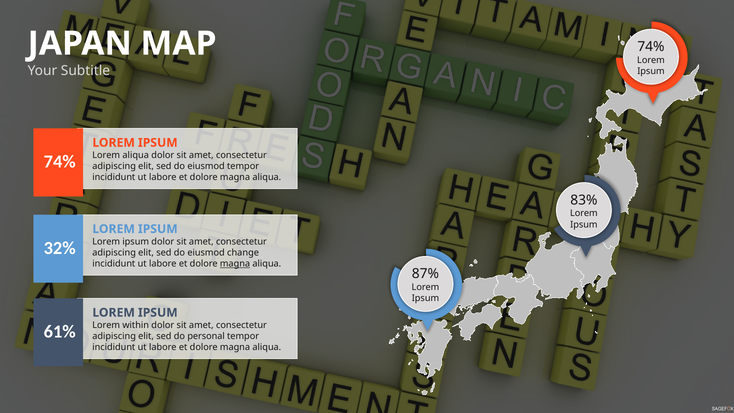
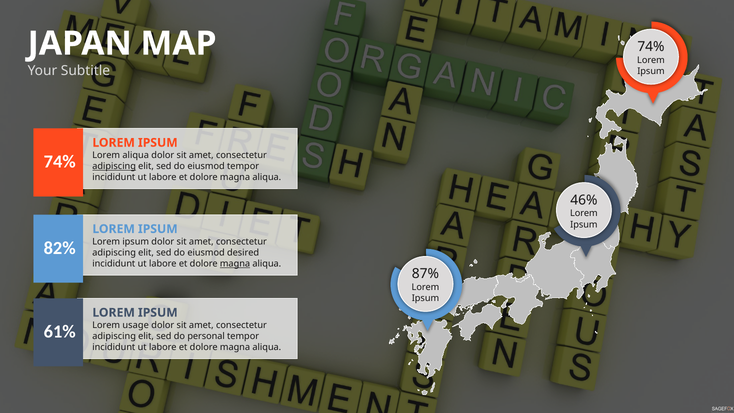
adipiscing underline: none -> present (114, 166)
83%: 83% -> 46% (584, 200)
32%: 32% -> 82% (60, 248)
change: change -> desired (243, 253)
within: within -> usage (136, 325)
